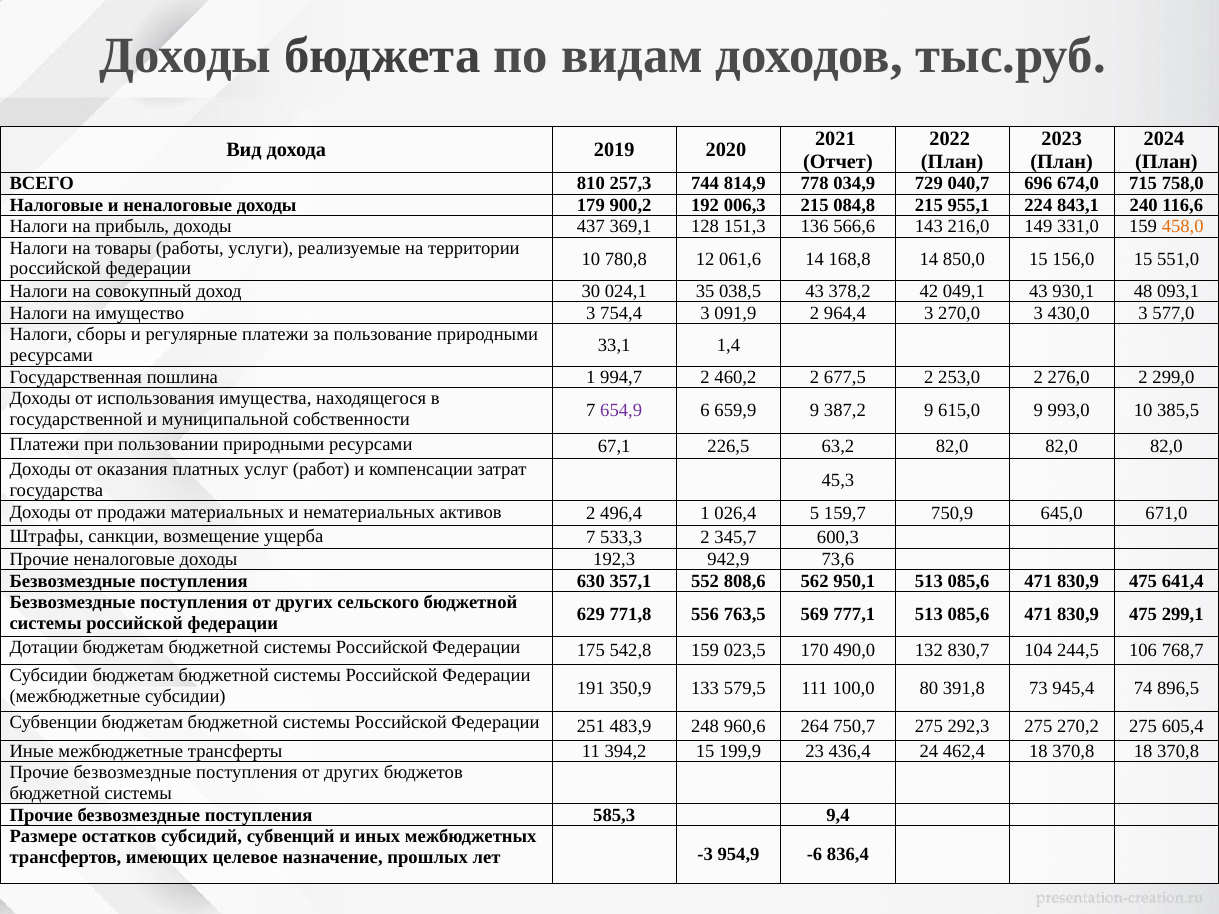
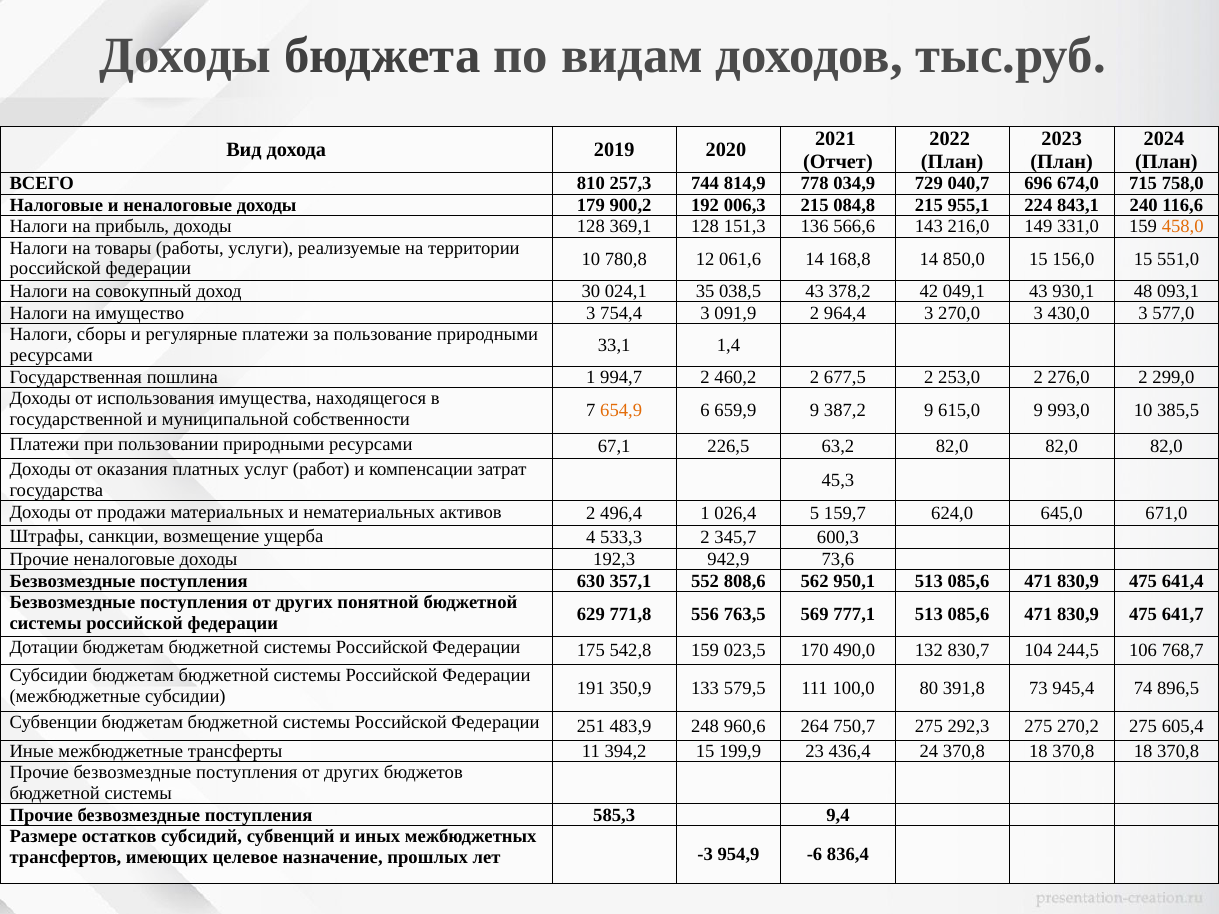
доходы 437: 437 -> 128 (591, 227)
654,9 colour: purple -> orange (621, 411)
750,9: 750,9 -> 624,0 (952, 513)
ущерба 7: 7 -> 4 (591, 537)
сельского: сельского -> понятной (378, 603)
299,1: 299,1 -> 641,7 (1183, 614)
24 462,4: 462,4 -> 370,8 (964, 752)
